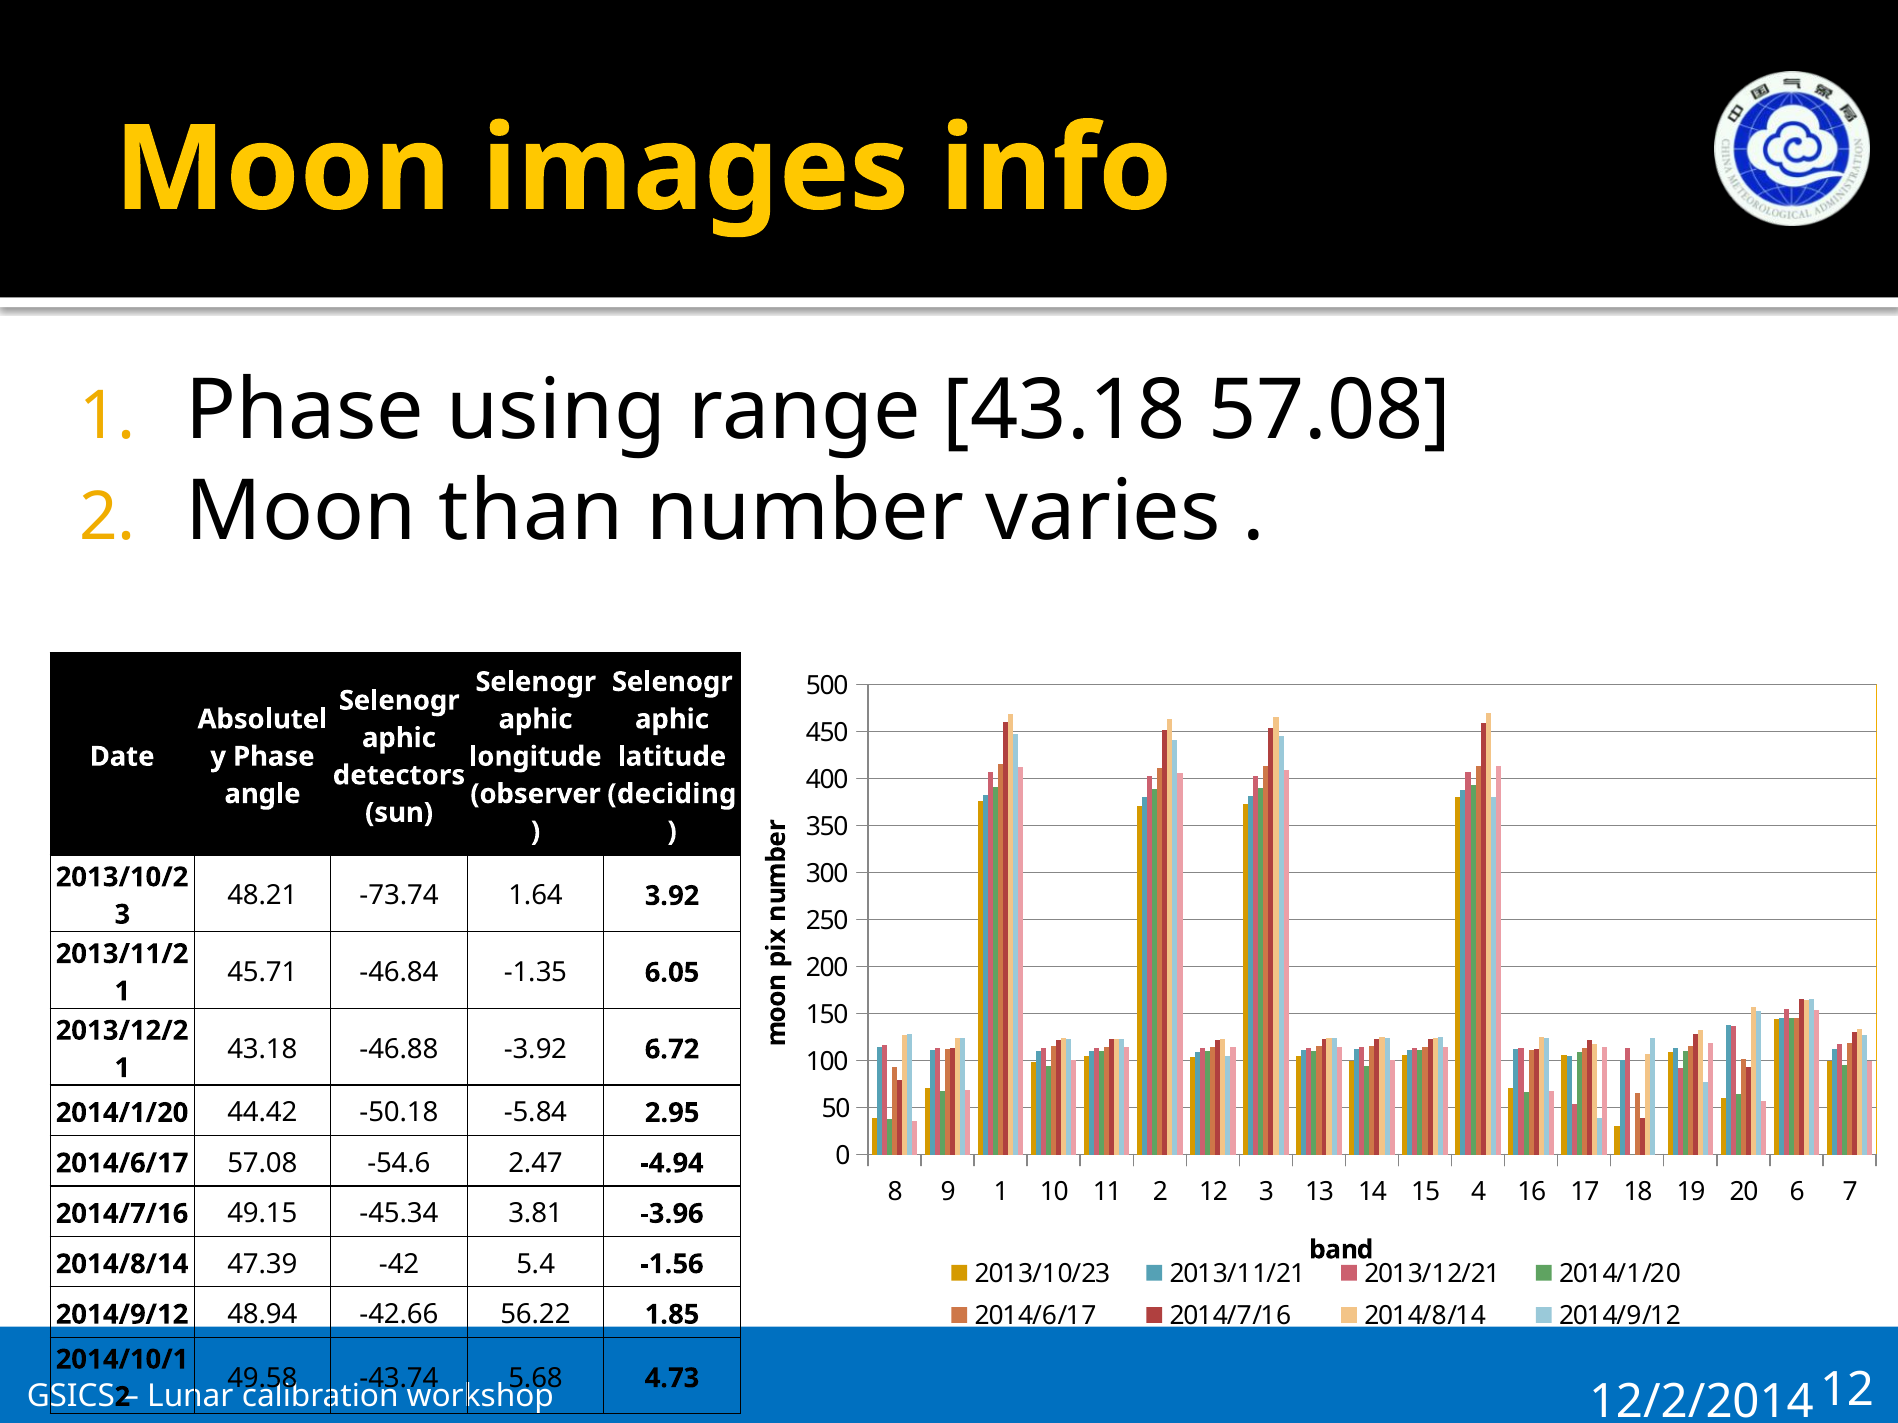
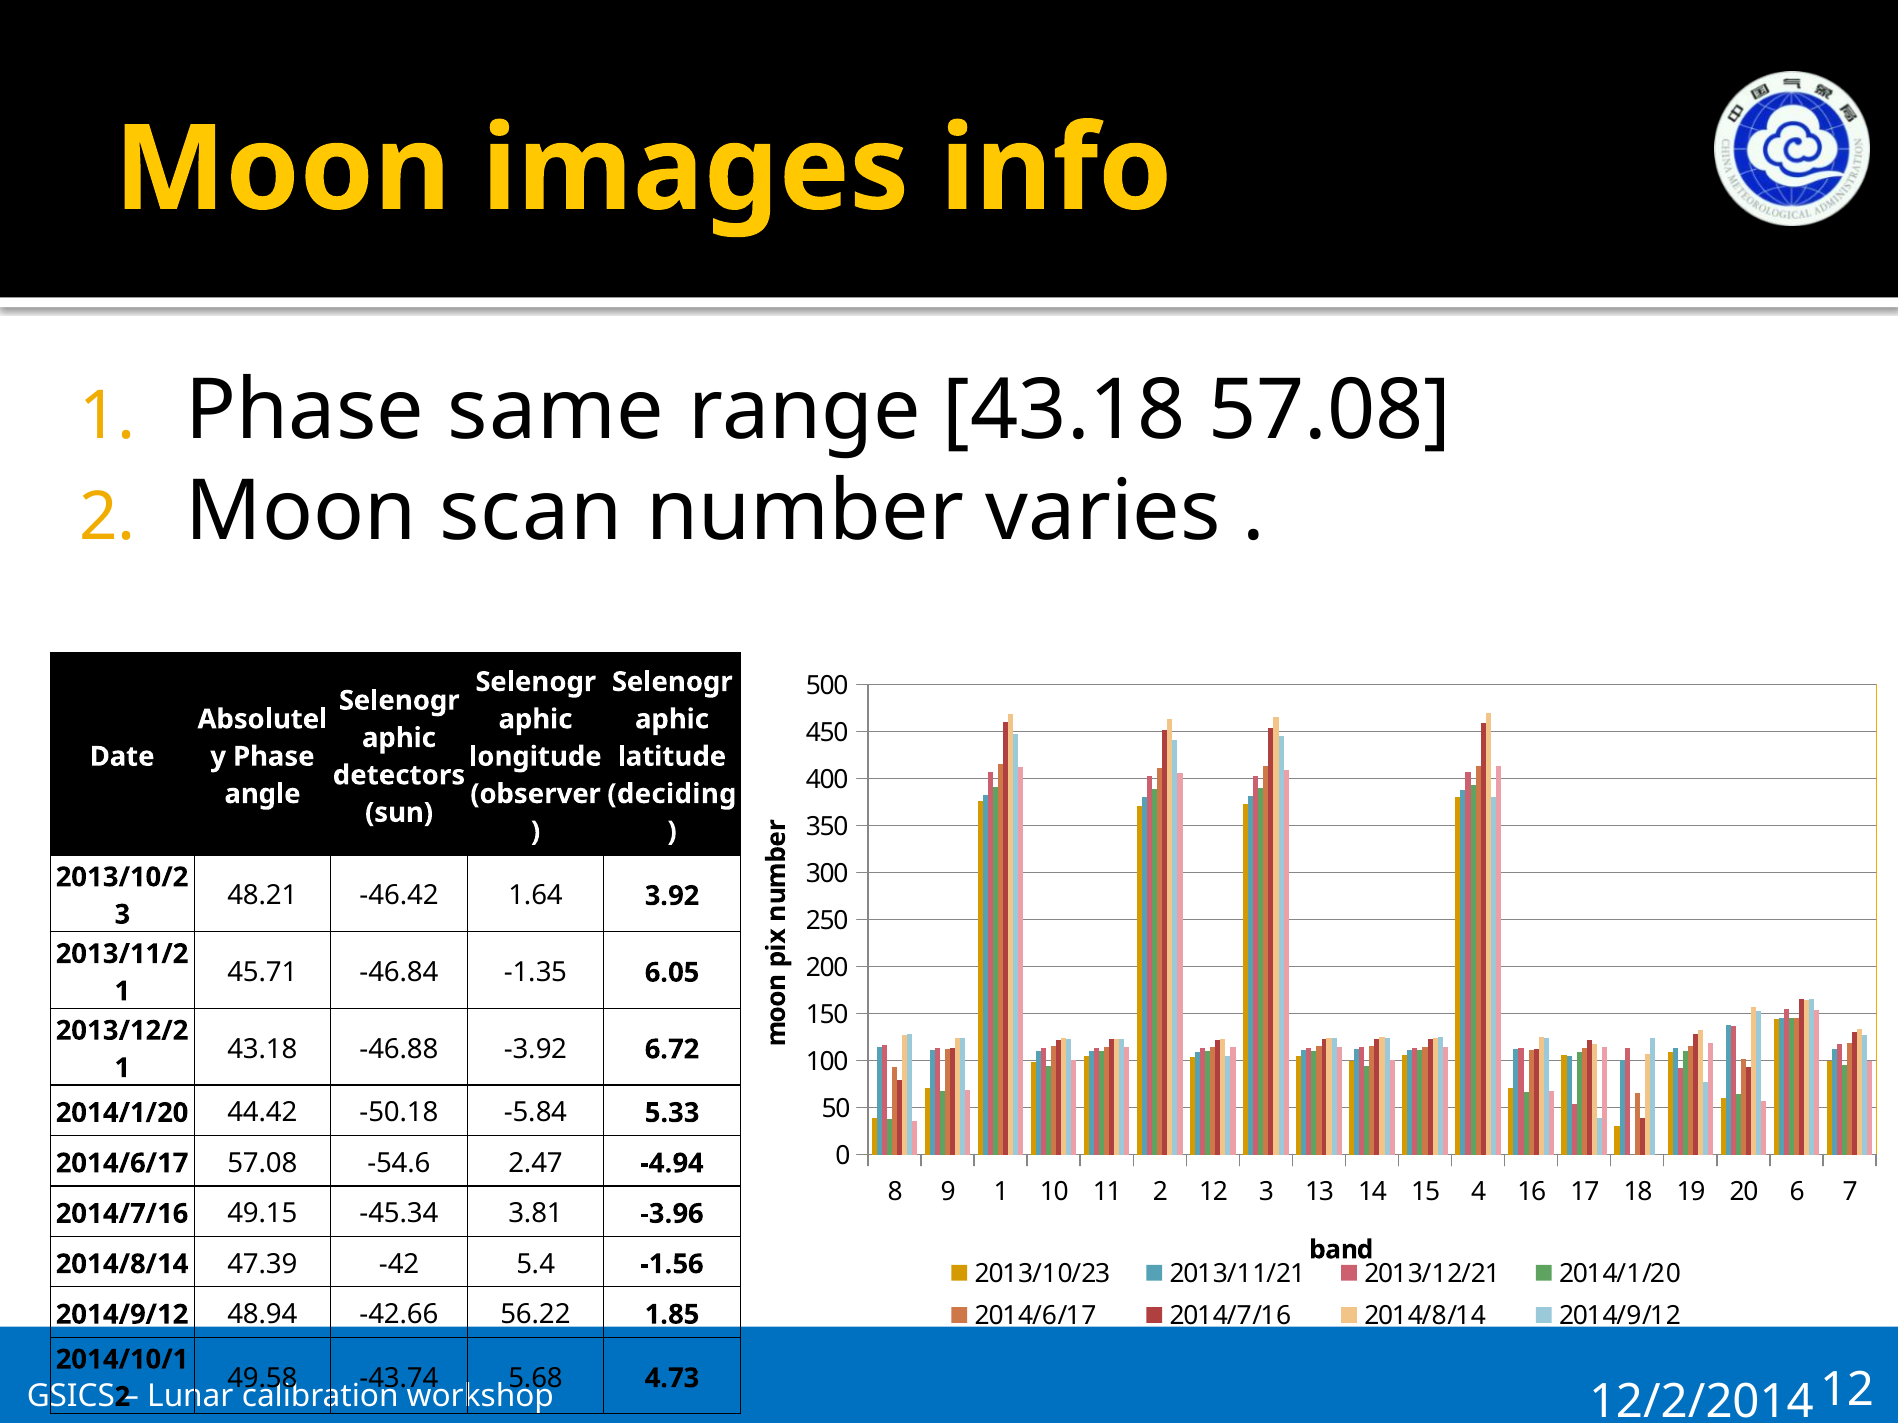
using: using -> same (556, 410)
than: than -> scan (531, 512)
-73.74: -73.74 -> -46.42 (399, 896)
2.95: 2.95 -> 5.33 (672, 1113)
